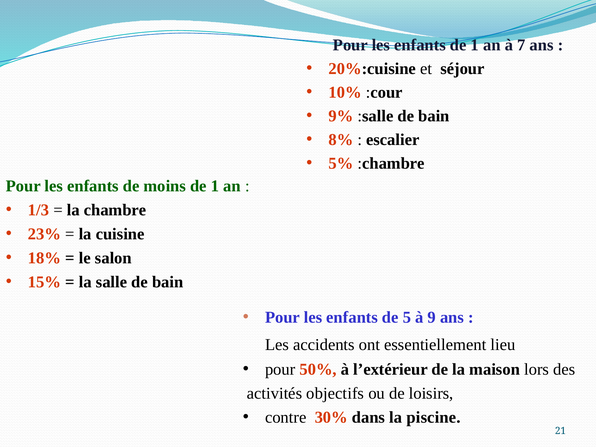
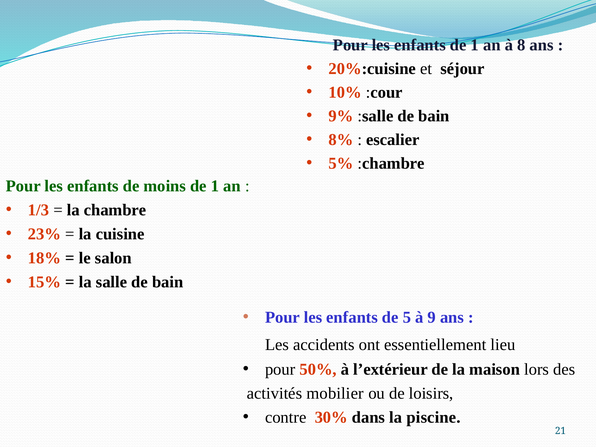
7: 7 -> 8 (521, 45)
objectifs: objectifs -> mobilier (335, 393)
